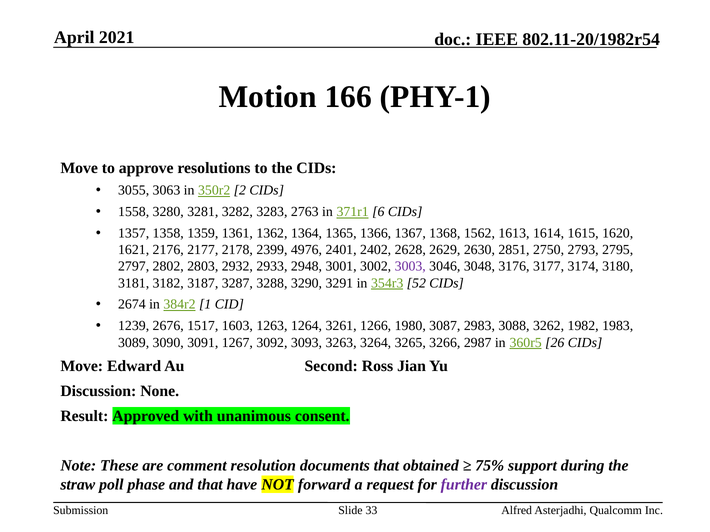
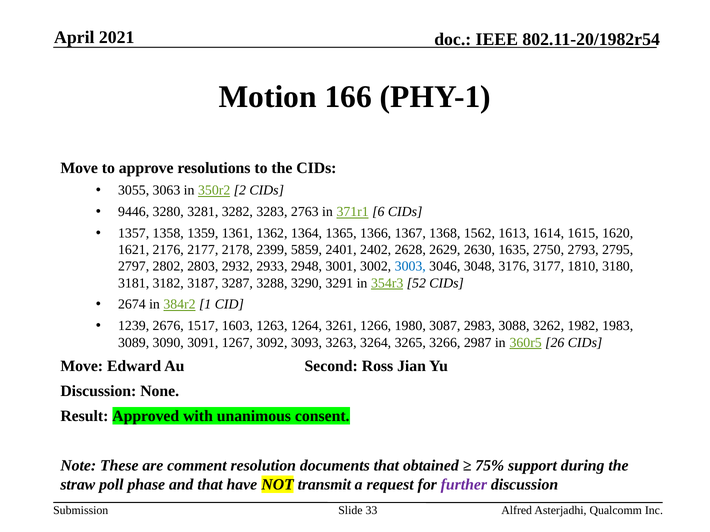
1558: 1558 -> 9446 (134, 212)
4976: 4976 -> 5859 (306, 250)
2851: 2851 -> 1635 (514, 250)
3003 colour: purple -> blue (410, 267)
3174: 3174 -> 1810 (583, 267)
forward: forward -> transmit (324, 485)
